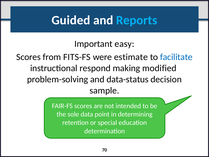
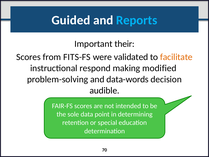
easy: easy -> their (125, 44)
estimate: estimate -> validated (131, 57)
facilitate colour: blue -> orange (176, 57)
data-status: data-status -> data-words (128, 79)
sample: sample -> audible (105, 90)
